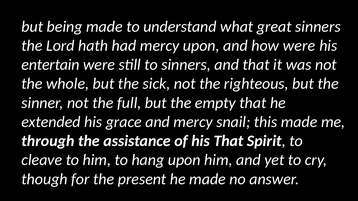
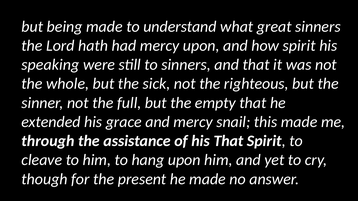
how were: were -> spirit (299, 46)
entertain: entertain -> speaking (50, 65)
